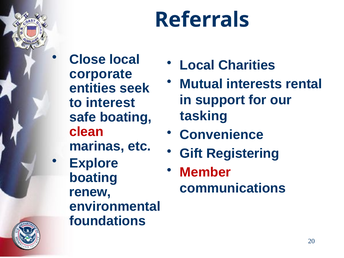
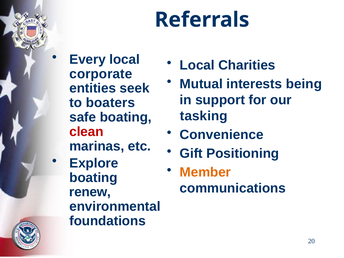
Close: Close -> Every (88, 59)
rental: rental -> being (304, 84)
interest: interest -> boaters (110, 103)
Registering: Registering -> Positioning (243, 154)
Member colour: red -> orange (205, 172)
